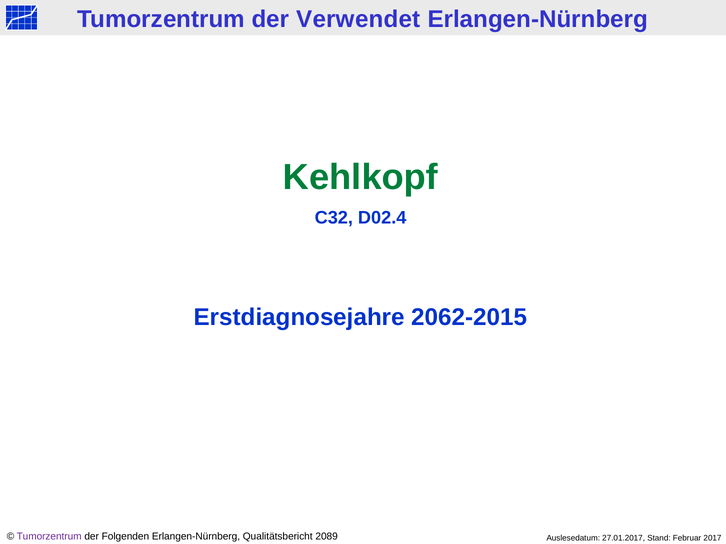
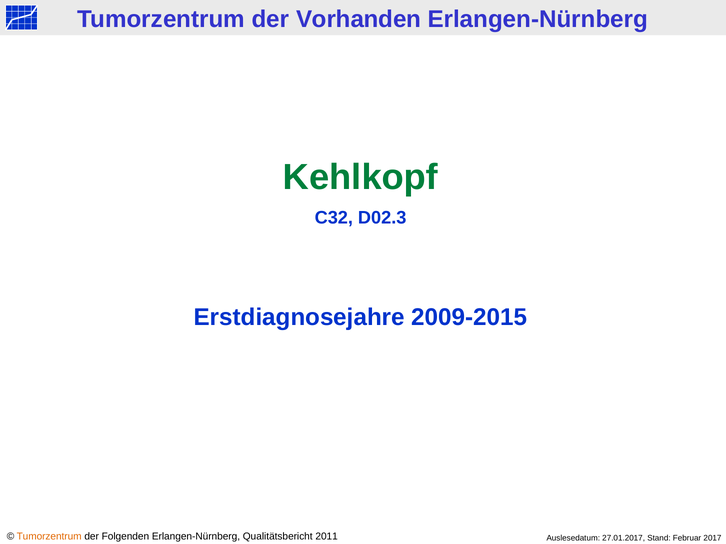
Verwendet: Verwendet -> Vorhanden (359, 19)
D02.4: D02.4 -> D02.3 (382, 218)
2062-2015: 2062-2015 -> 2009-2015 (469, 317)
Tumorzentrum colour: purple -> orange (49, 537)
2089: 2089 -> 2011 (327, 537)
